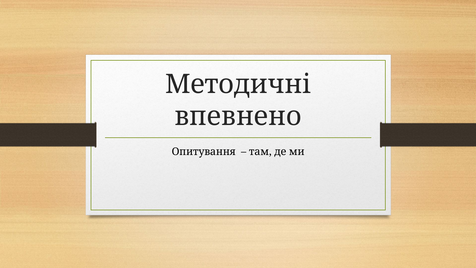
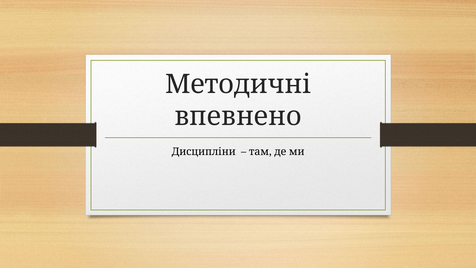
Опитування: Опитування -> Дисципліни (204, 152)
